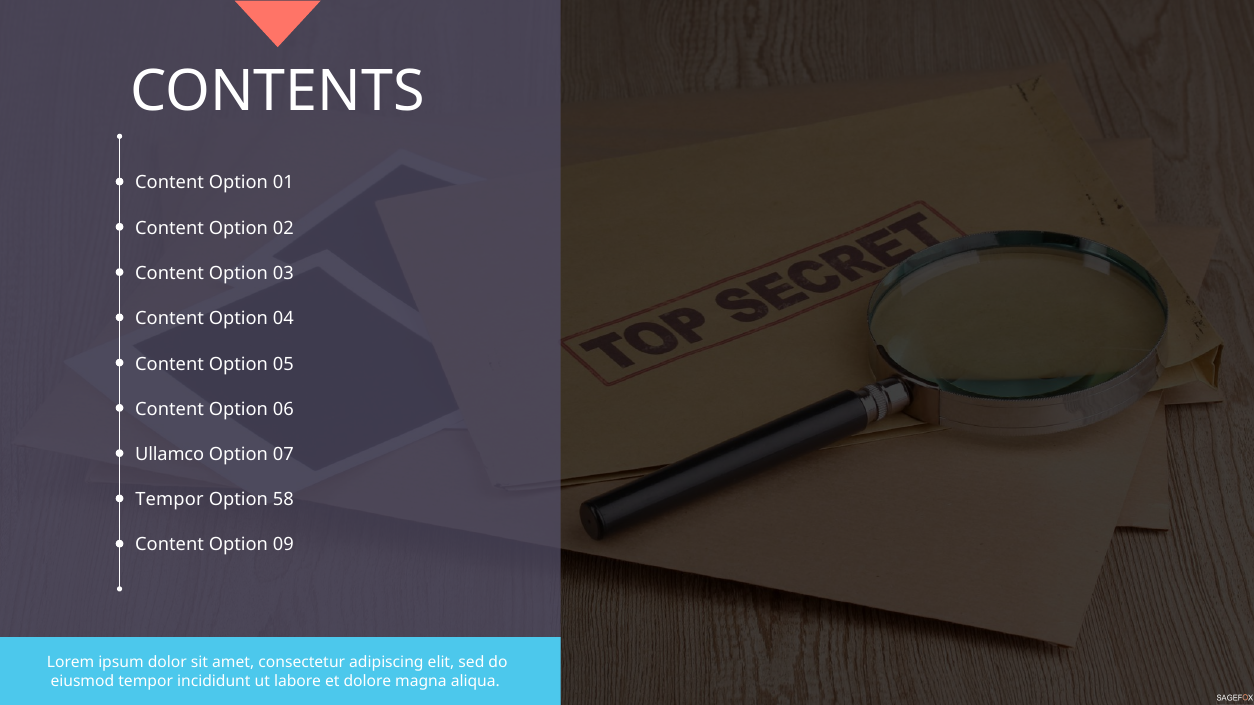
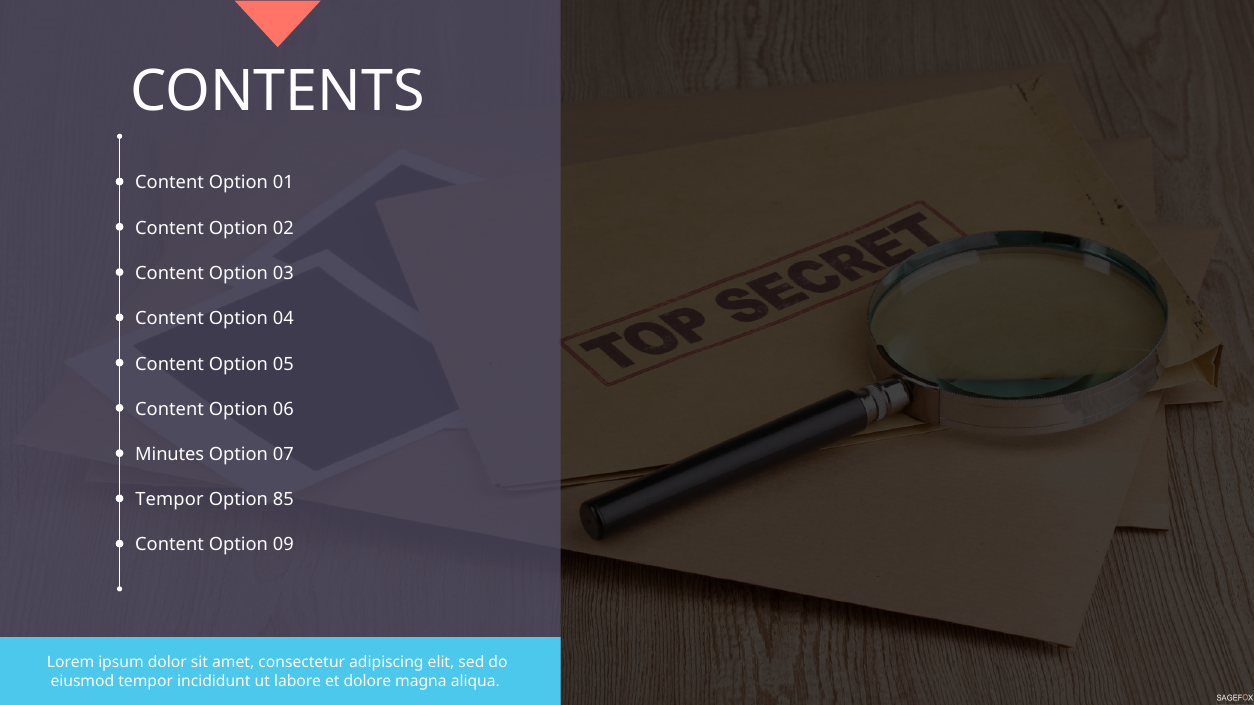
Ullamco: Ullamco -> Minutes (170, 455)
58: 58 -> 85 (283, 500)
